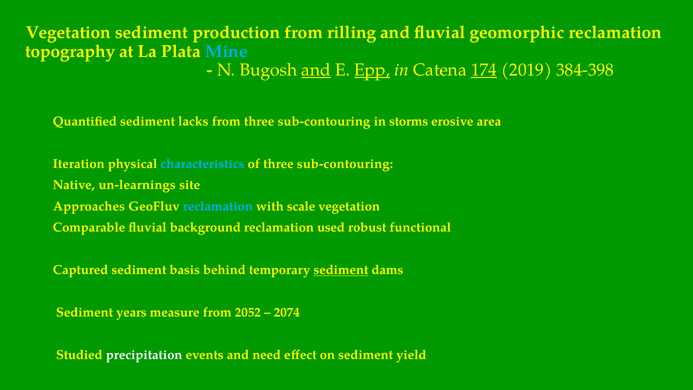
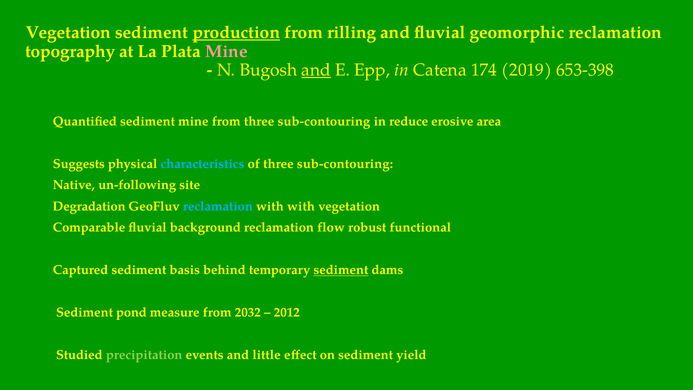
production underline: none -> present (236, 33)
Mine colour: light blue -> pink (227, 51)
Epp underline: present -> none (372, 70)
174 underline: present -> none (484, 70)
384-398: 384-398 -> 653-398 (585, 70)
sediment lacks: lacks -> mine (193, 121)
storms: storms -> reduce (409, 121)
Iteration: Iteration -> Suggests (79, 164)
un-learnings: un-learnings -> un-following (137, 185)
Approaches: Approaches -> Degradation (89, 206)
with scale: scale -> with (301, 206)
used: used -> flow (331, 227)
years: years -> pond (131, 312)
2052: 2052 -> 2032 (248, 312)
2074: 2074 -> 2012 (287, 312)
precipitation colour: white -> light green (144, 355)
need: need -> little (267, 355)
